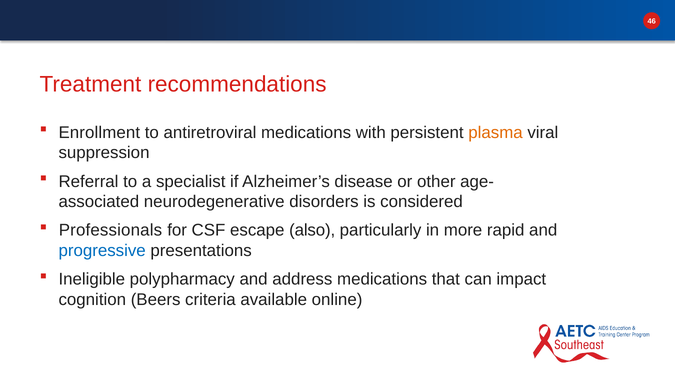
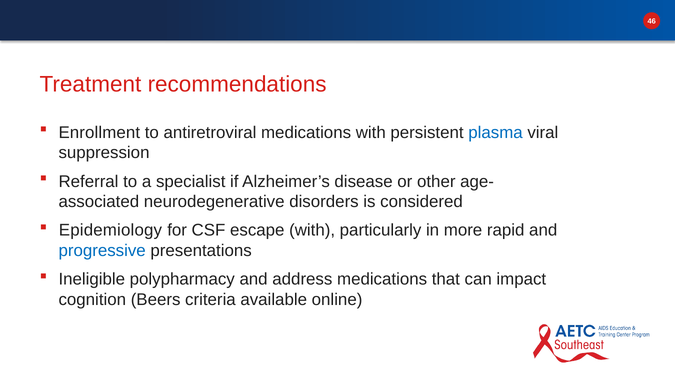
plasma colour: orange -> blue (495, 132)
Professionals: Professionals -> Epidemiology (110, 230)
escape also: also -> with (312, 230)
